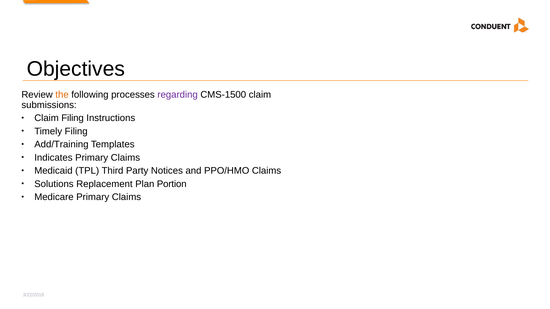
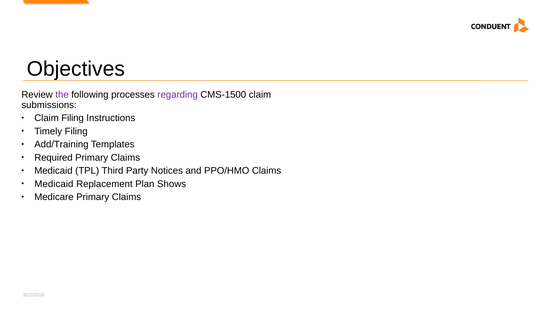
the colour: orange -> purple (62, 95)
Indicates: Indicates -> Required (53, 158)
Solutions: Solutions -> Medicaid (54, 184)
Portion: Portion -> Shows (172, 184)
